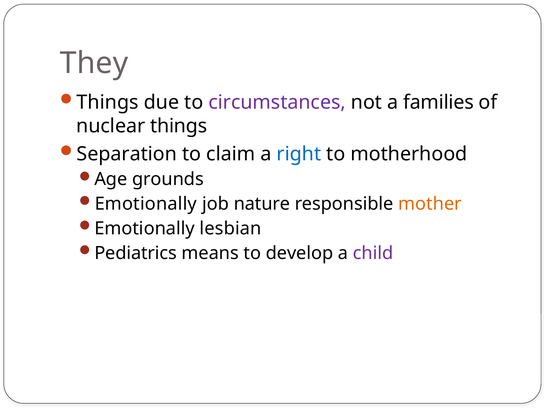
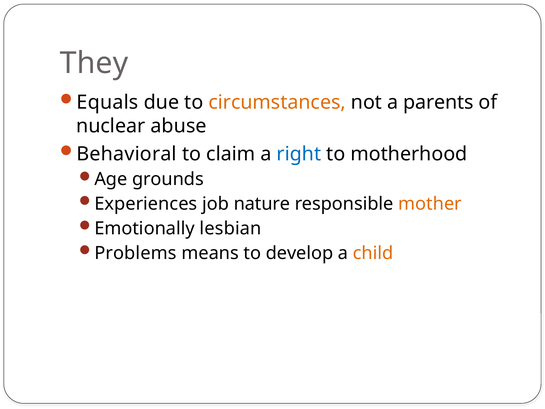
Things: Things -> Equals (108, 102)
circumstances colour: purple -> orange (277, 102)
families: families -> parents (438, 102)
nuclear things: things -> abuse (179, 126)
Separation: Separation -> Behavioral (127, 154)
Emotionally: Emotionally -> Experiences (146, 204)
Pediatrics: Pediatrics -> Problems (135, 253)
child colour: purple -> orange (373, 253)
